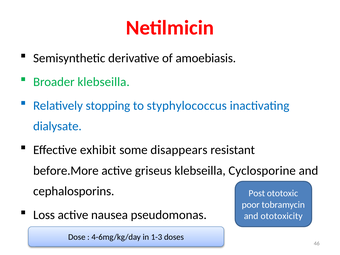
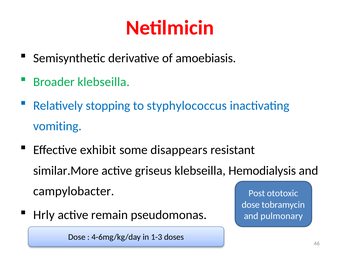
dialysate: dialysate -> vomiting (57, 126)
before.More: before.More -> similar.More (66, 171)
Cyclosporine: Cyclosporine -> Hemodialysis (262, 171)
cephalosporins: cephalosporins -> campylobacter (74, 191)
poor: poor -> dose (251, 205)
Loss: Loss -> Hrly (44, 215)
nausea: nausea -> remain (109, 215)
ototoxicity: ototoxicity -> pulmonary (282, 216)
